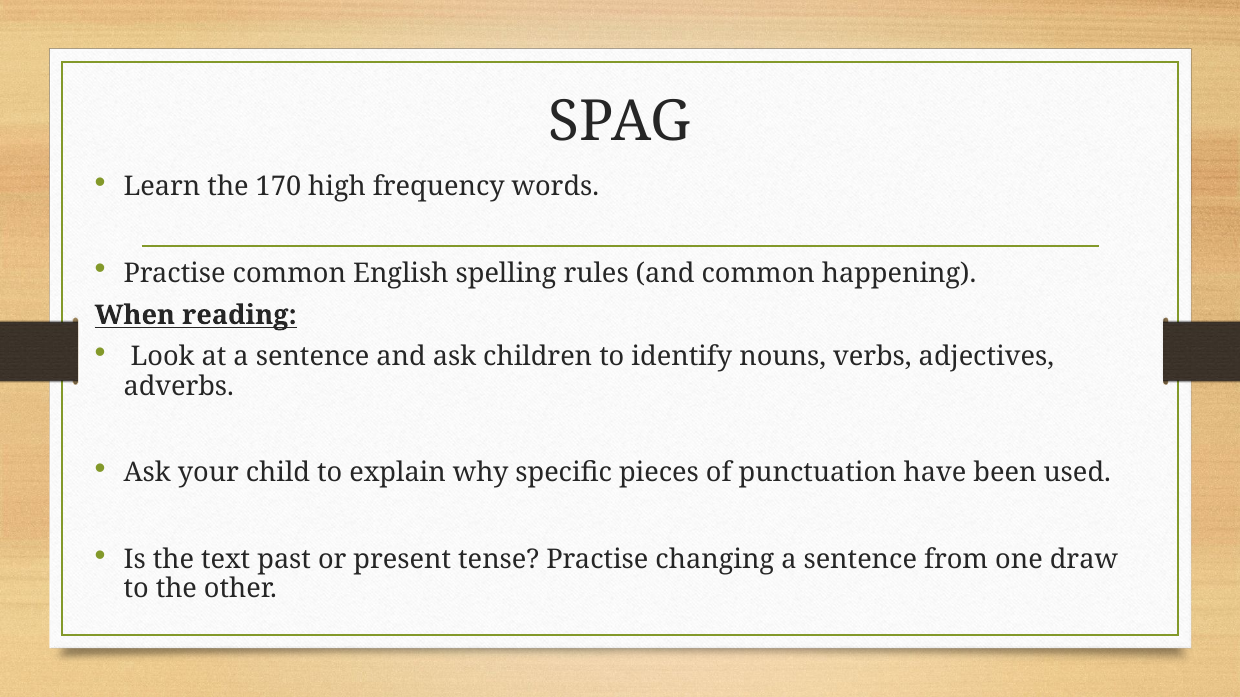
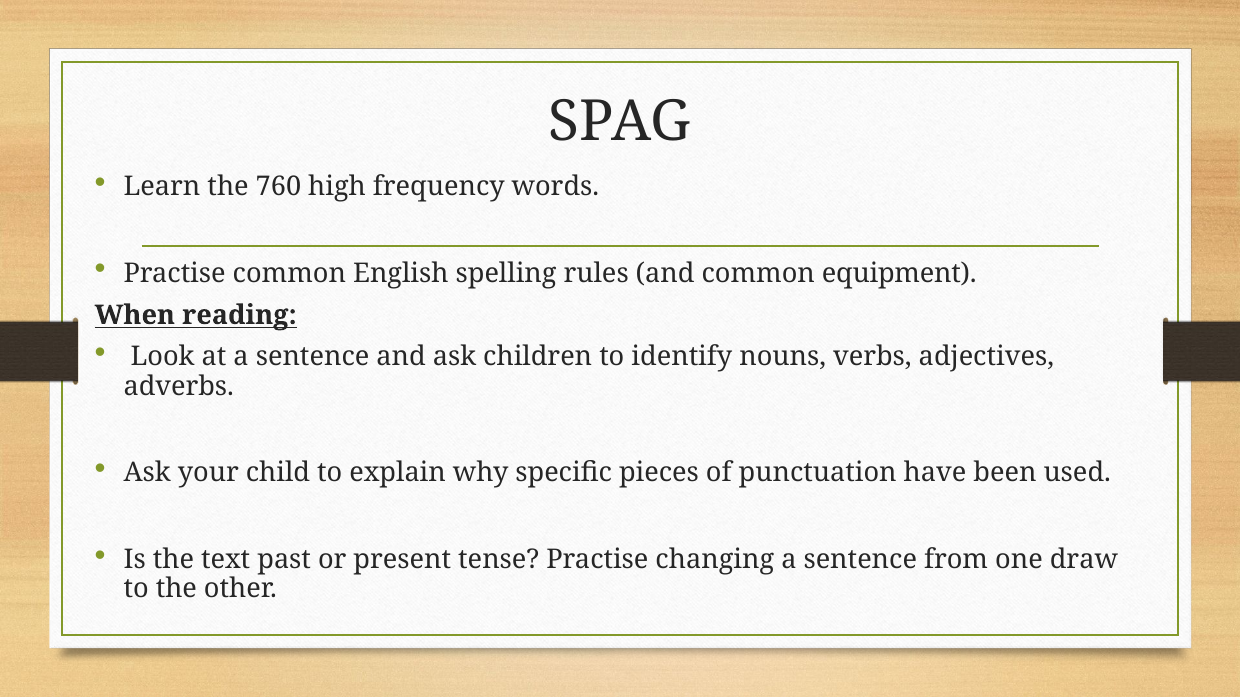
170: 170 -> 760 (278, 187)
happening: happening -> equipment (899, 273)
